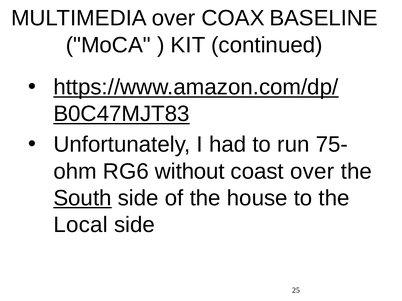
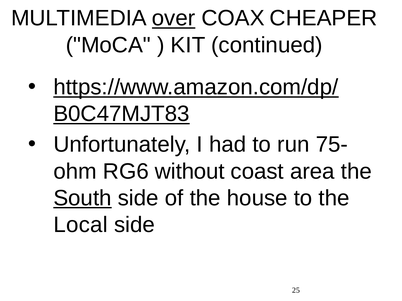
over underline: none -> present (174, 18)
BASELINE: BASELINE -> CHEAPER (323, 18)
coast over: over -> area (312, 172)
